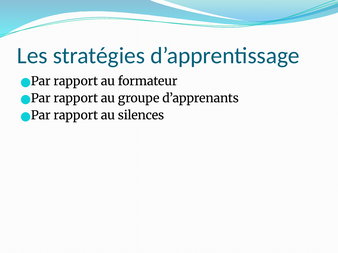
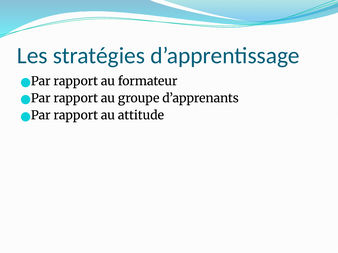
silences: silences -> attitude (141, 116)
